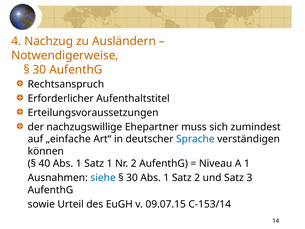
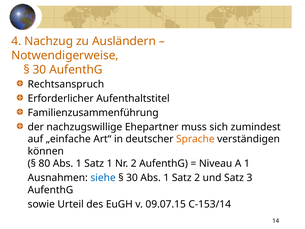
Erteilungsvoraussetzungen: Erteilungsvoraussetzungen -> Familienzusammenführung (93, 113)
Sprache colour: blue -> orange (195, 139)
40: 40 -> 80 (44, 163)
